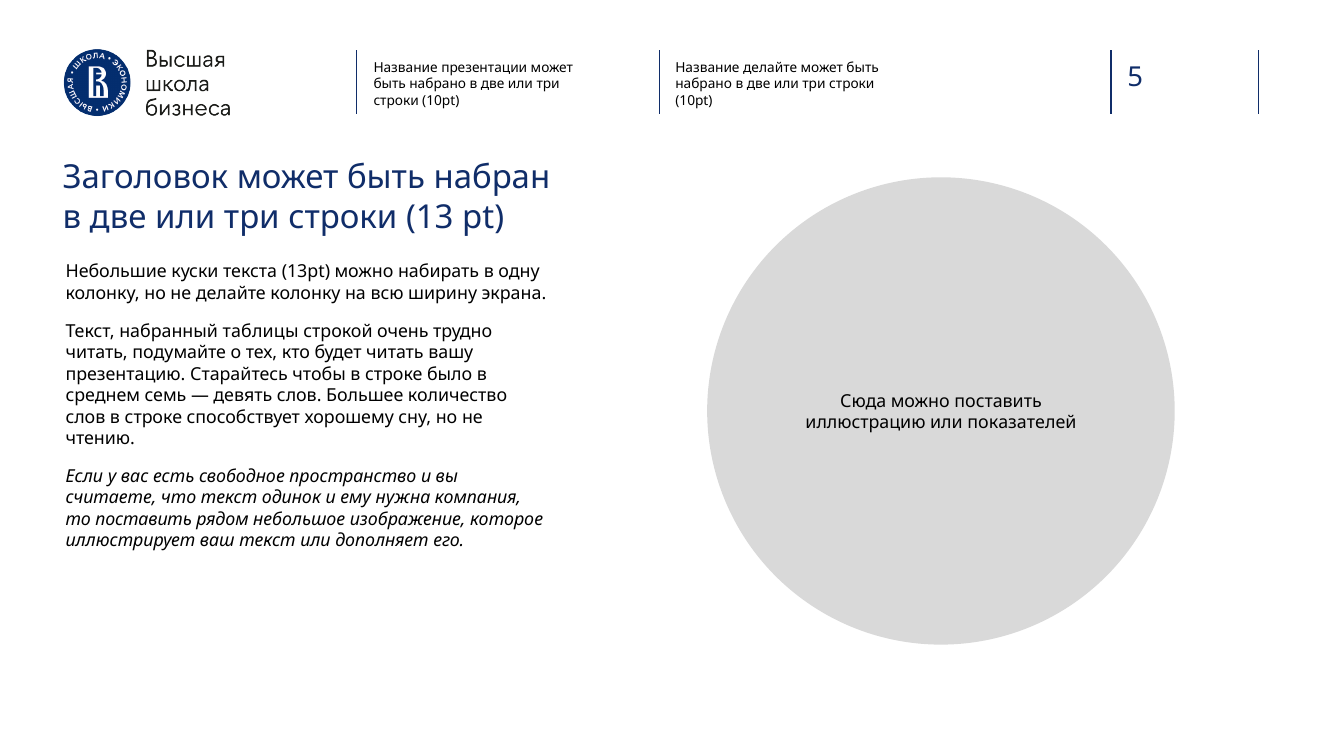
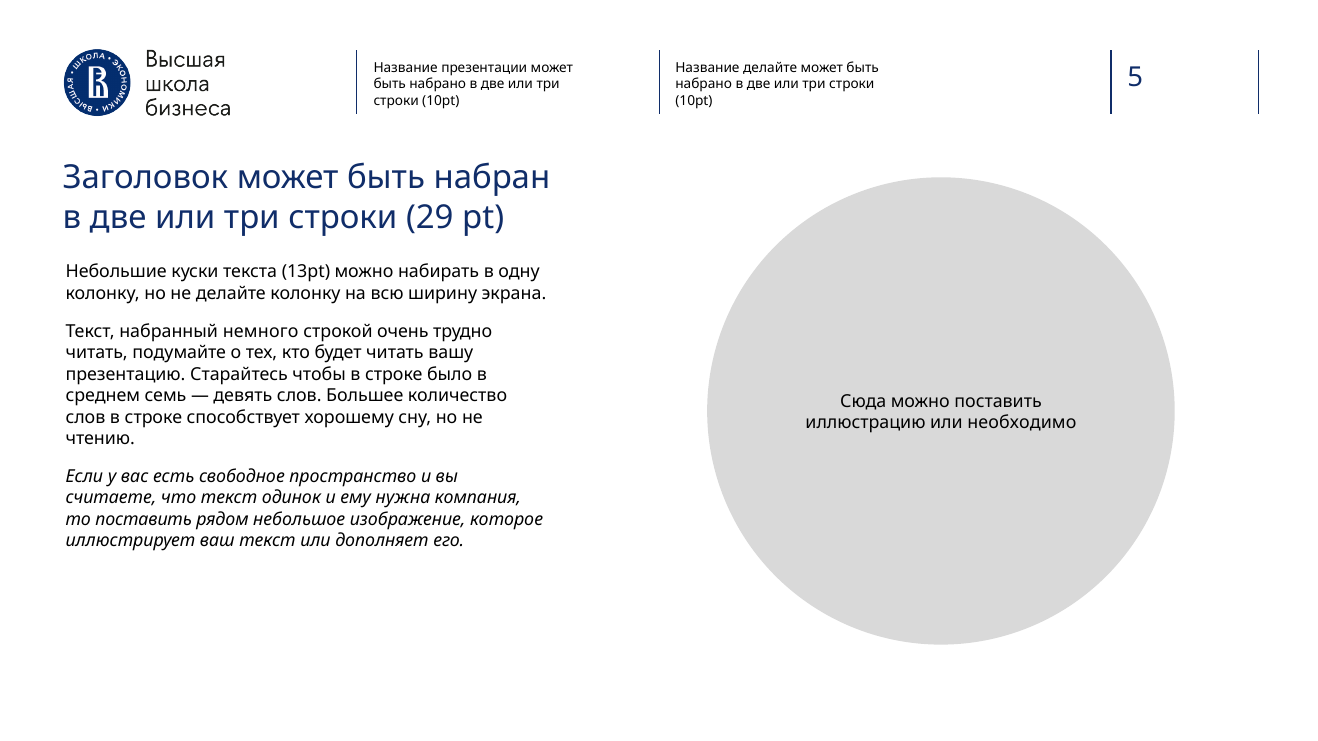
13: 13 -> 29 (430, 217)
таблицы: таблицы -> немного (261, 332)
показателей: показателей -> необходимо (1022, 423)
